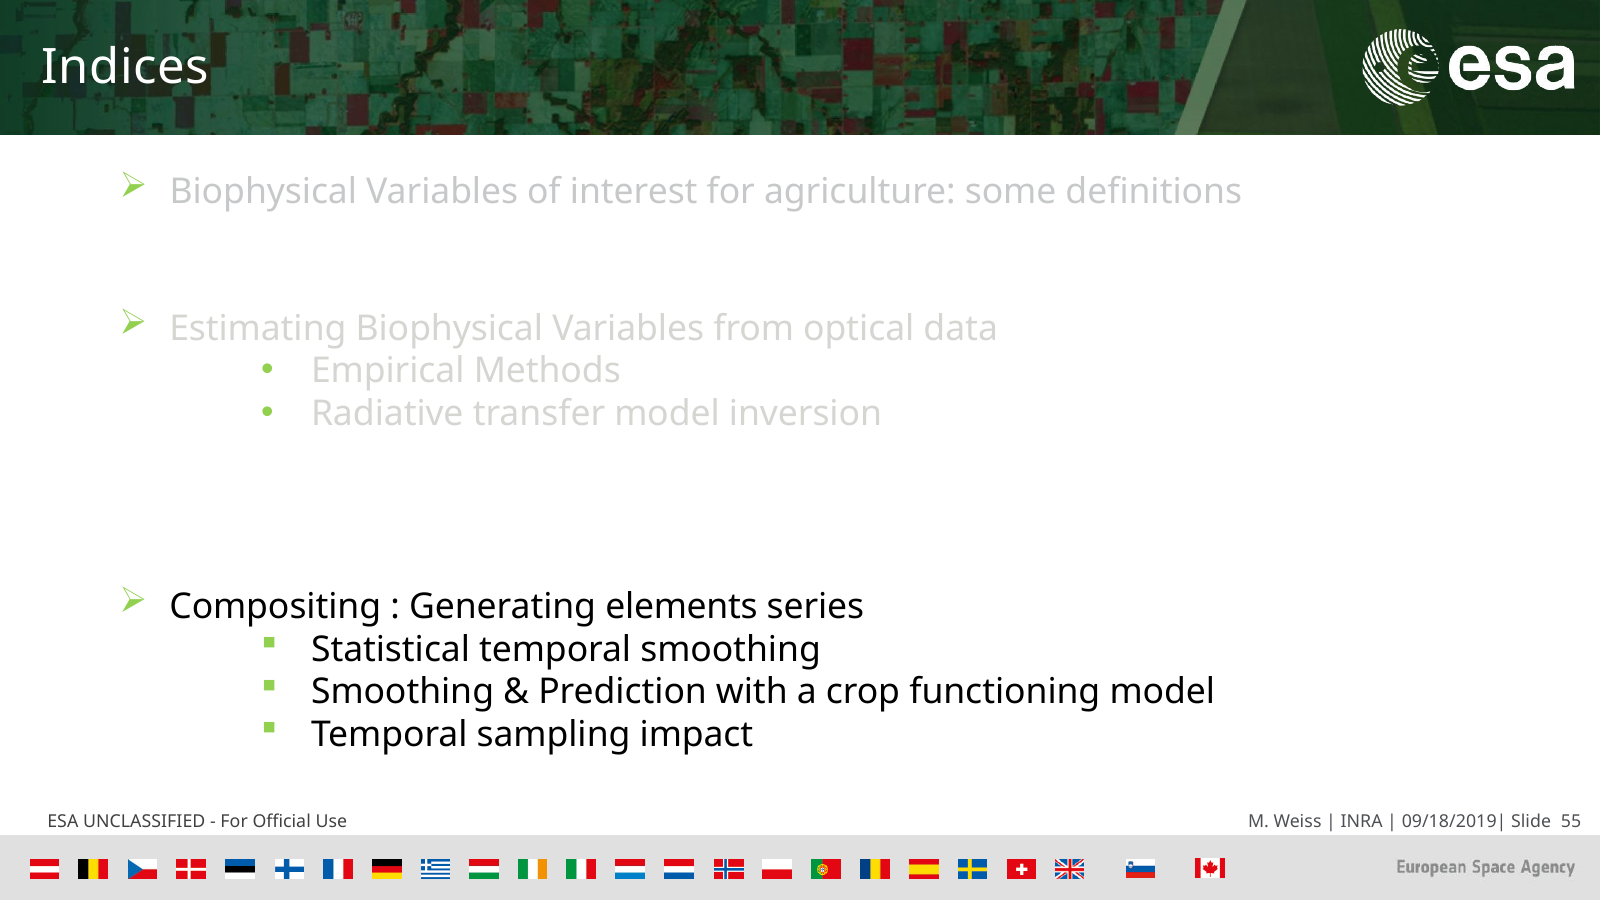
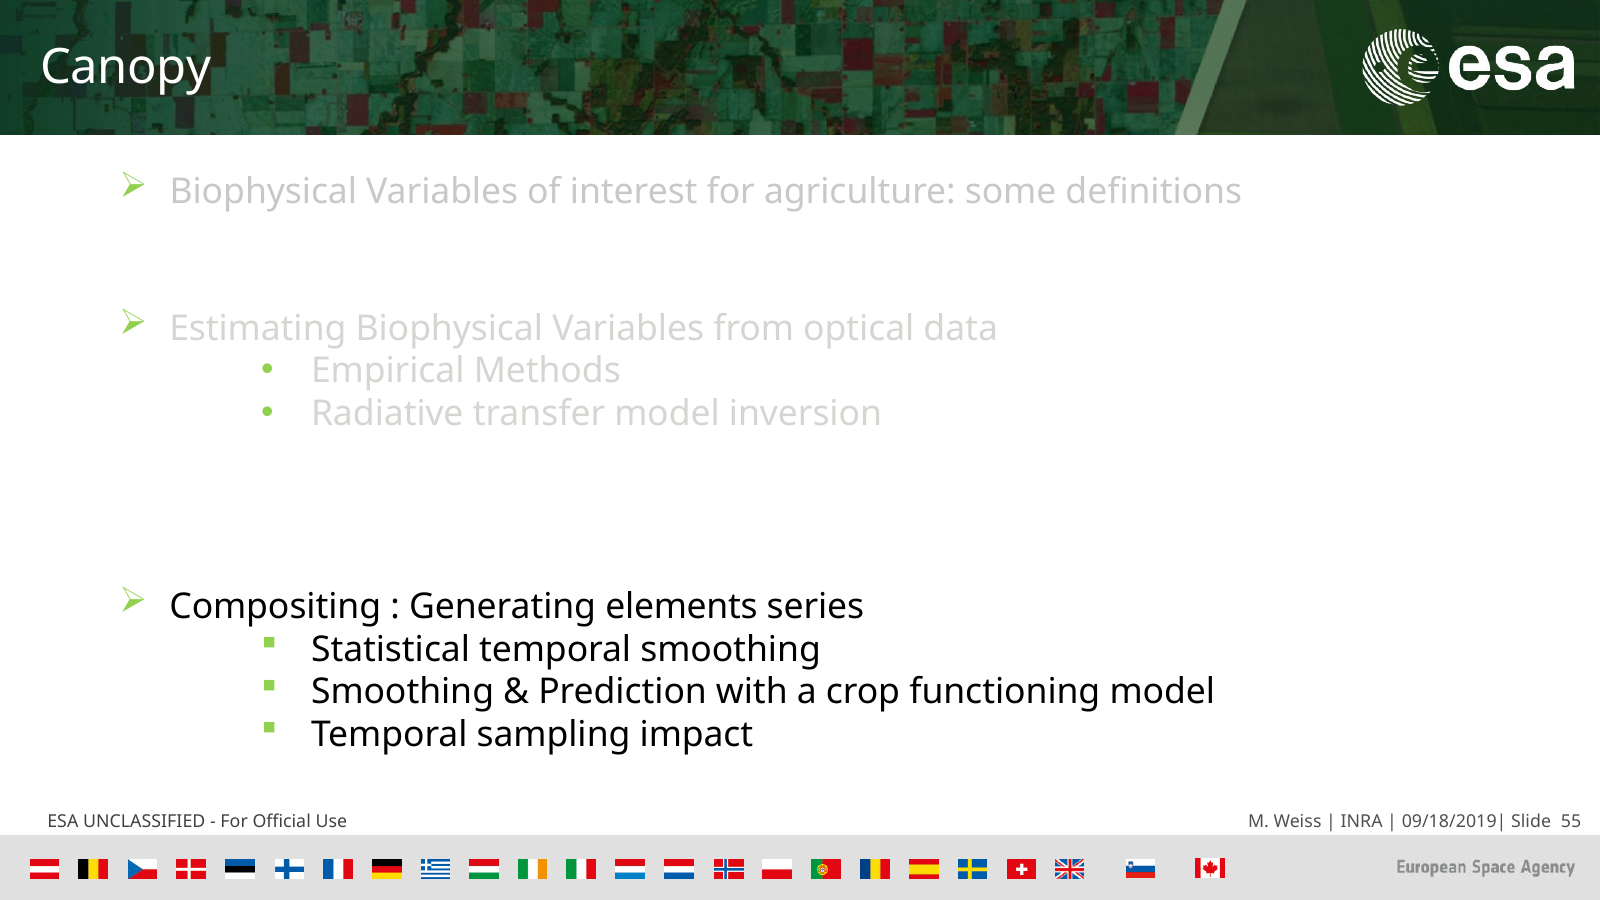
Indices: Indices -> Canopy (126, 67)
